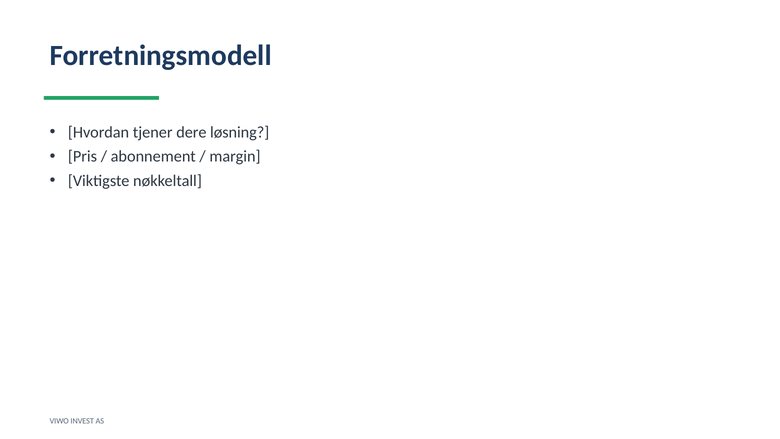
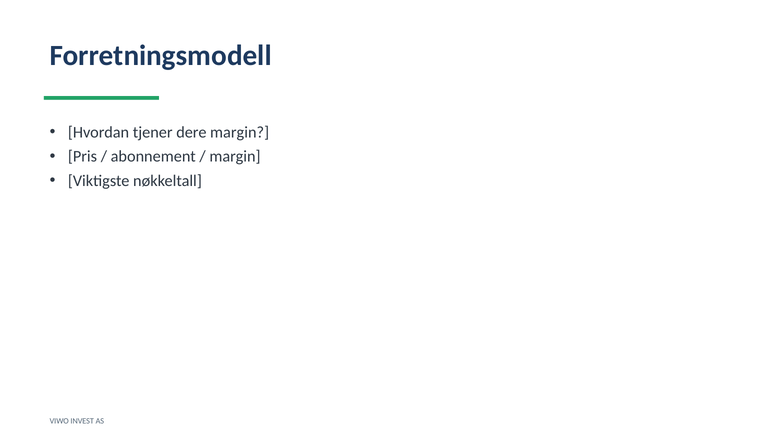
dere løsning: løsning -> margin (240, 132)
